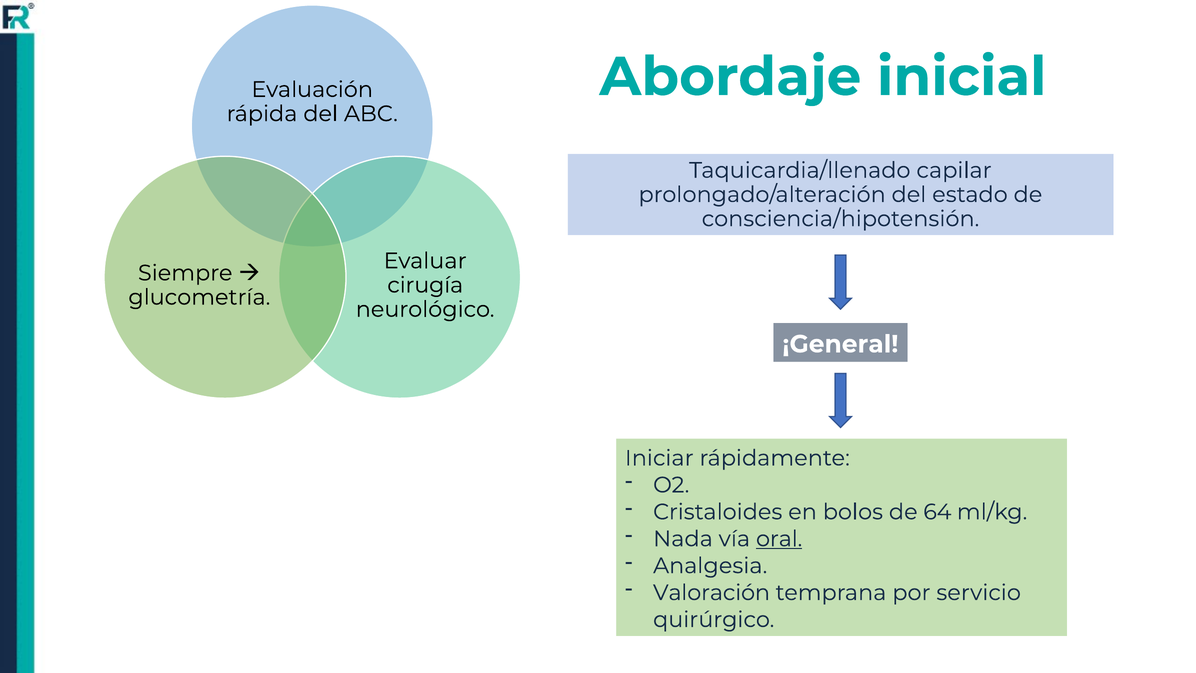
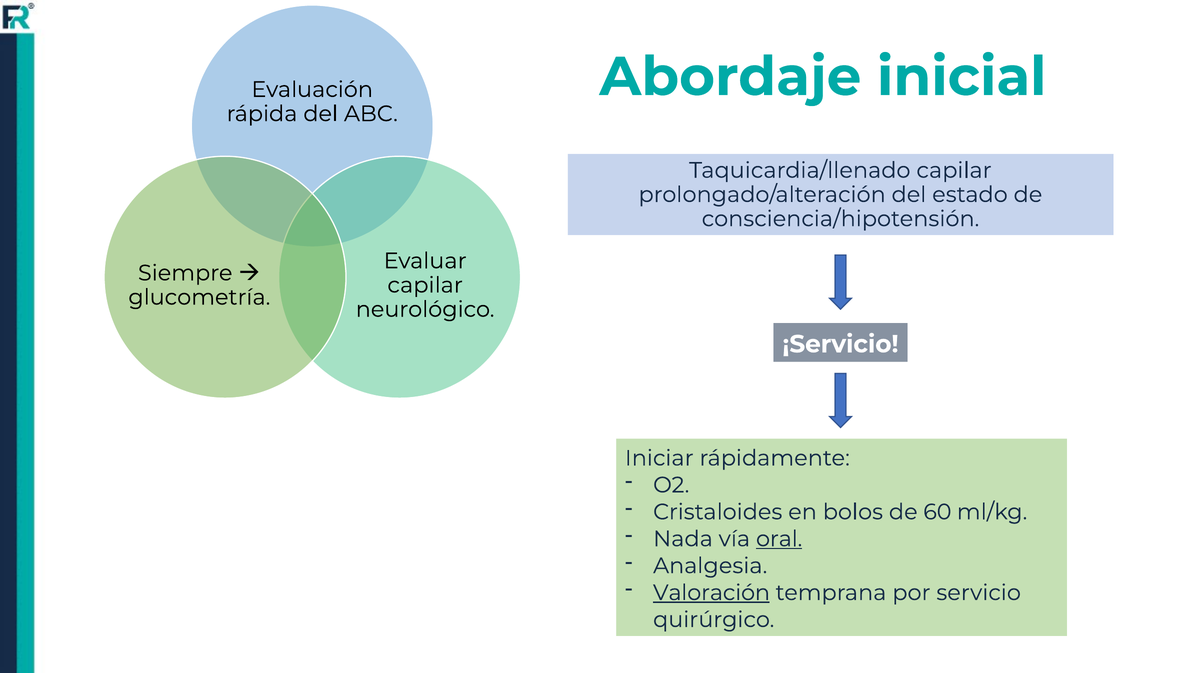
cirugía: cirugía -> capilar (425, 285)
¡General: ¡General -> ¡Servicio (840, 344)
64: 64 -> 60 (937, 512)
Valoración underline: none -> present (711, 592)
